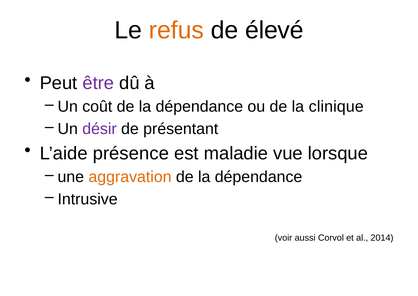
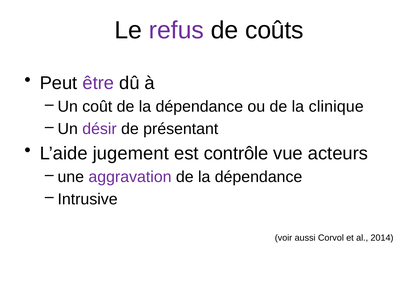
refus colour: orange -> purple (176, 30)
élevé: élevé -> coûts (274, 30)
présence: présence -> jugement (131, 153)
maladie: maladie -> contrôle (236, 153)
lorsque: lorsque -> acteurs (338, 153)
aggravation colour: orange -> purple (130, 177)
